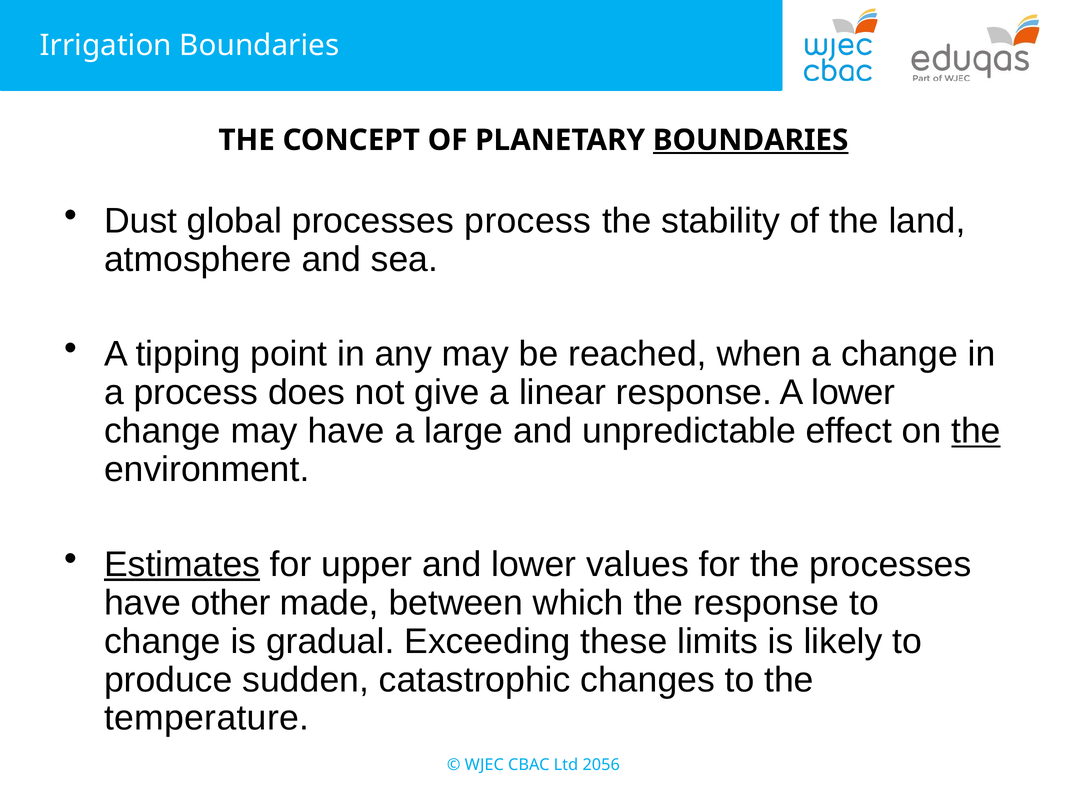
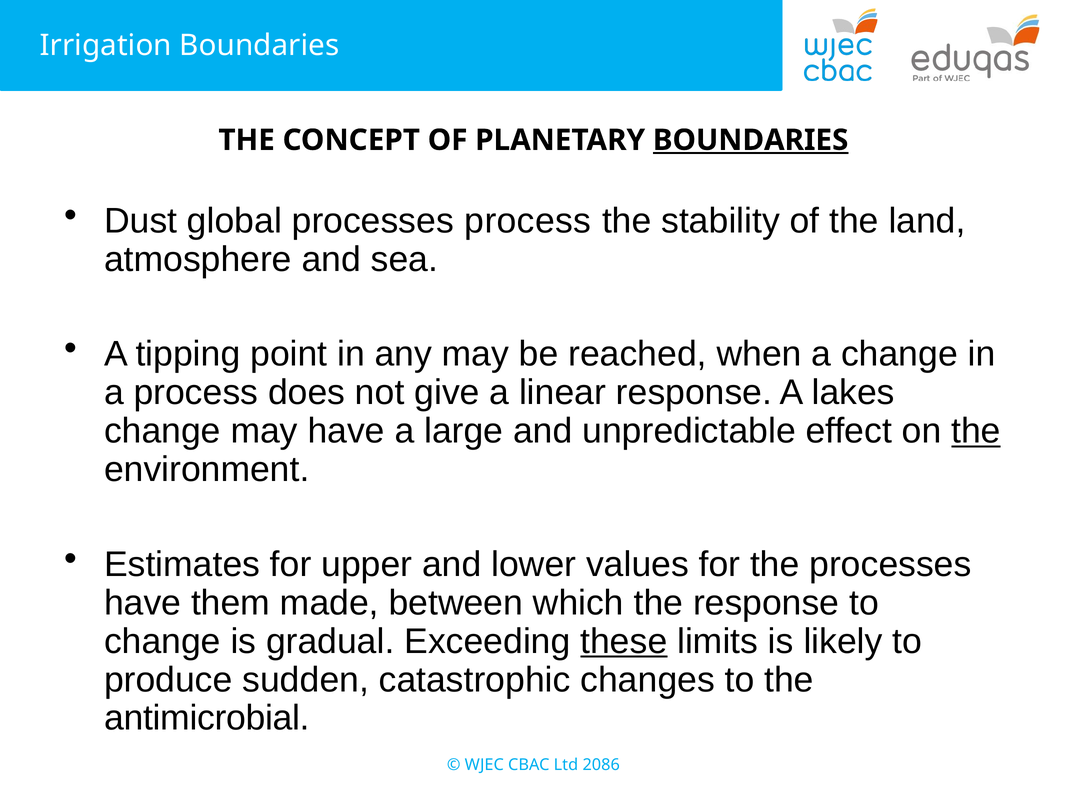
A lower: lower -> lakes (853, 392)
Estimates underline: present -> none (182, 564)
other: other -> them (231, 602)
these underline: none -> present (624, 641)
temperature: temperature -> antimicrobial (207, 718)
2056: 2056 -> 2086 (601, 764)
